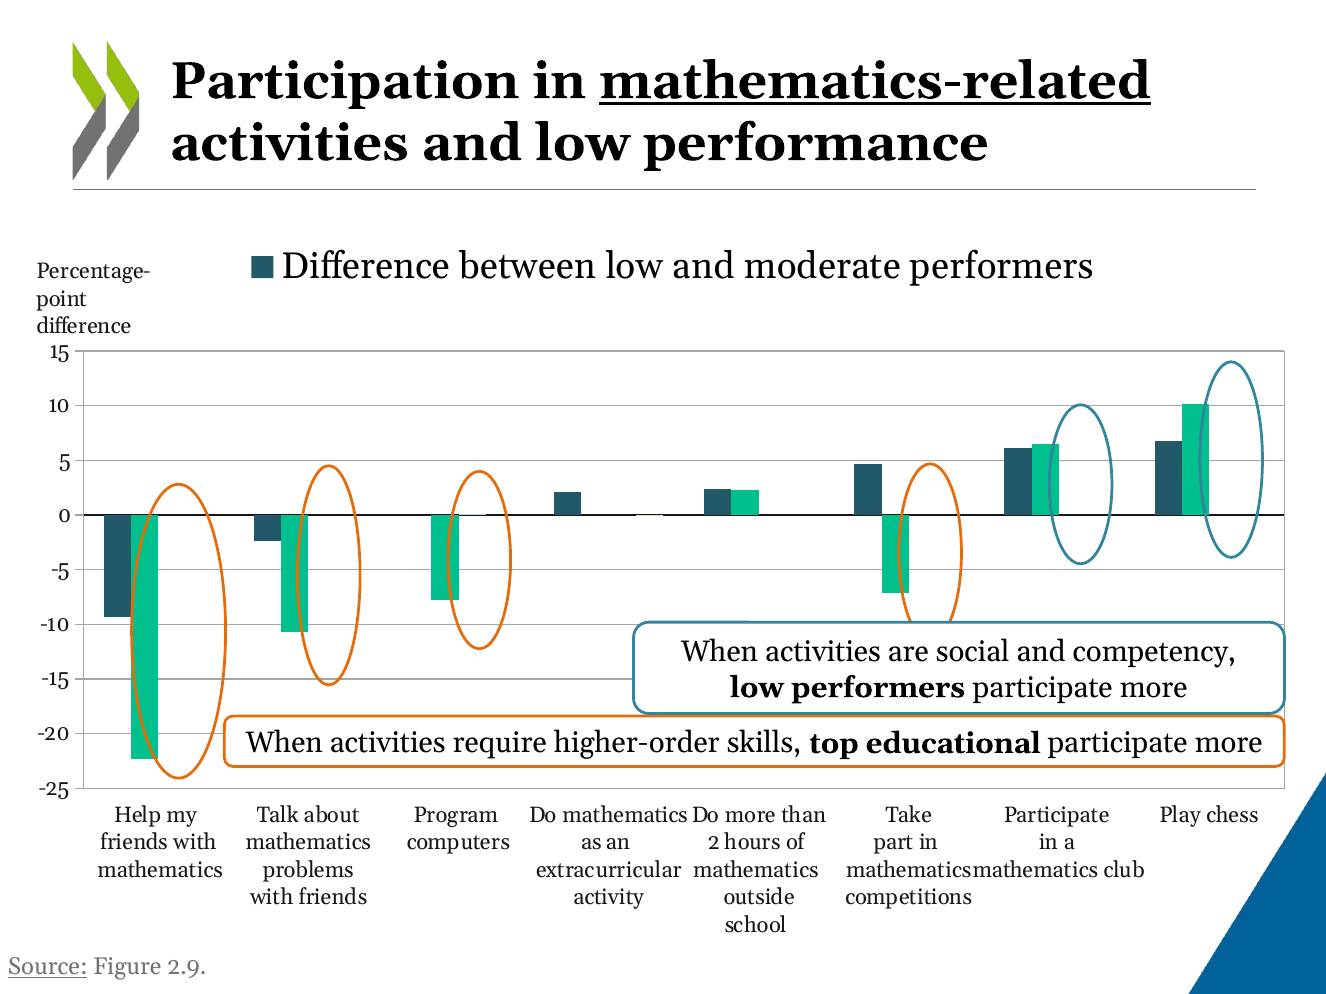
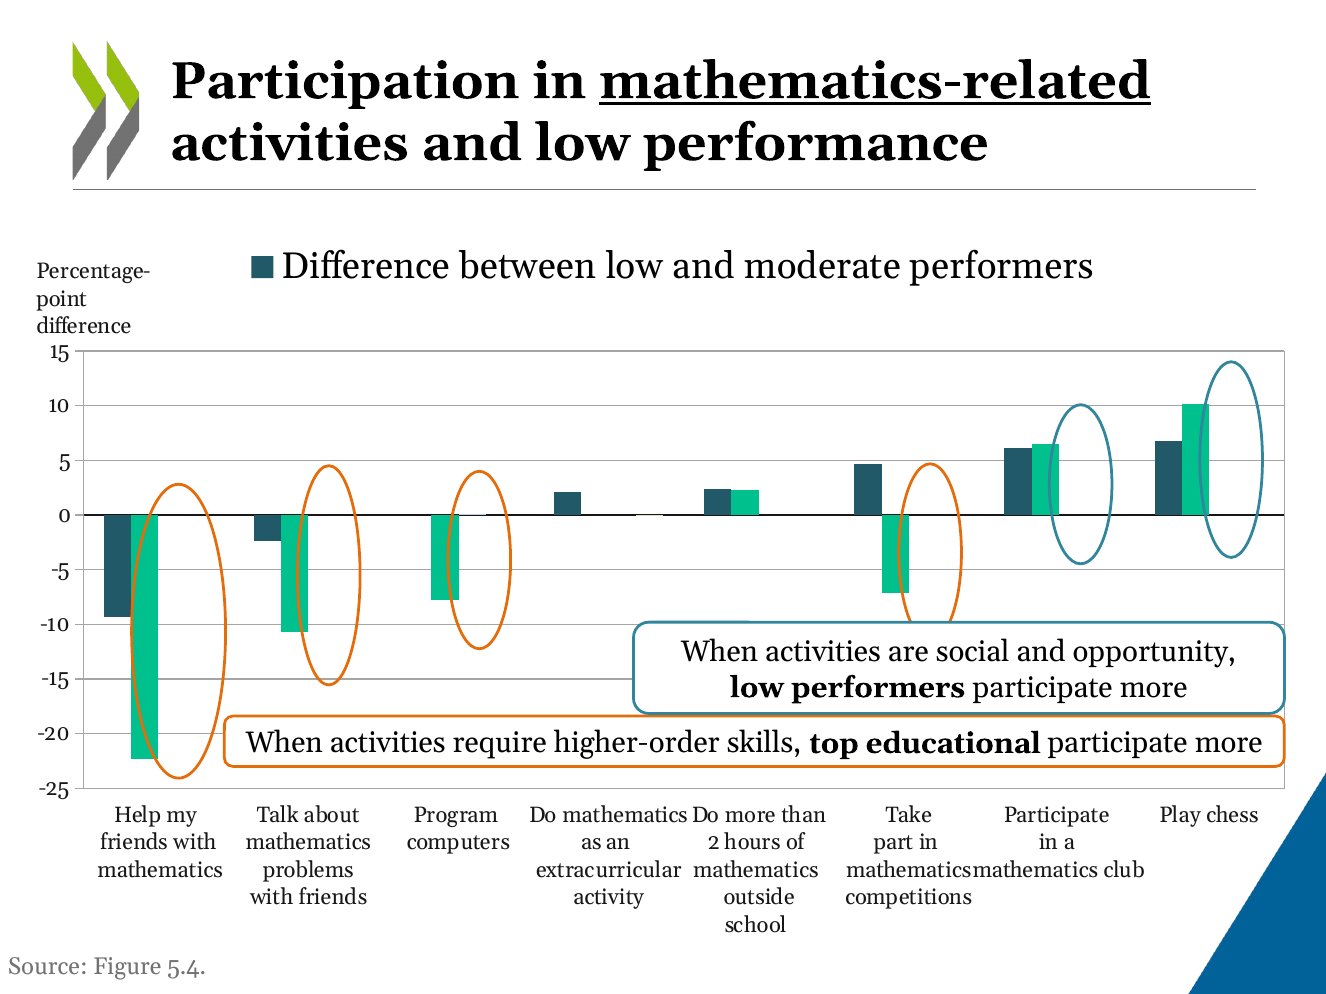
competency: competency -> opportunity (1154, 653)
Source underline: present -> none (48, 967)
2.9: 2.9 -> 5.4 (187, 967)
